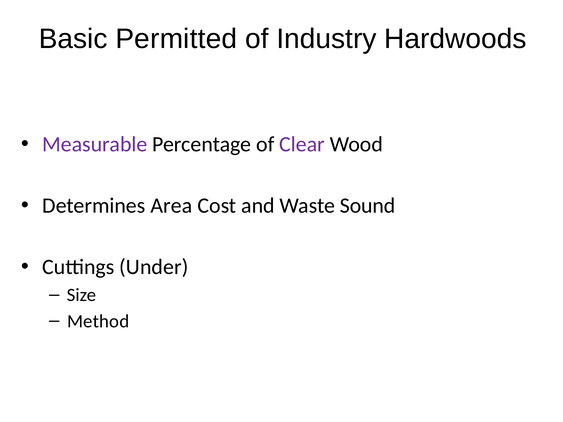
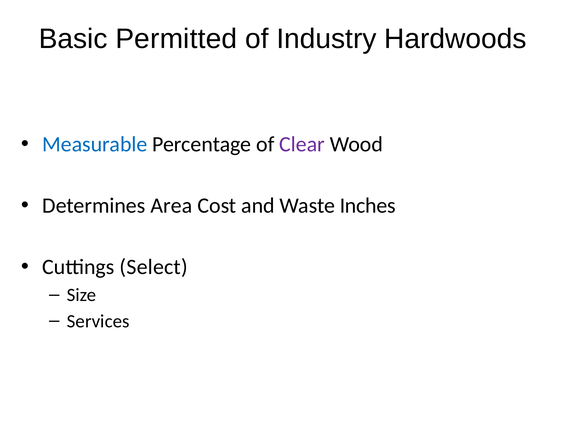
Measurable colour: purple -> blue (95, 144)
Sound: Sound -> Inches (368, 206)
Under: Under -> Select (154, 267)
Method: Method -> Services (98, 321)
